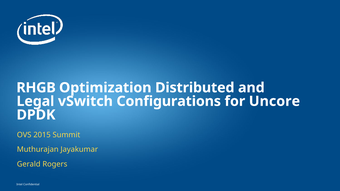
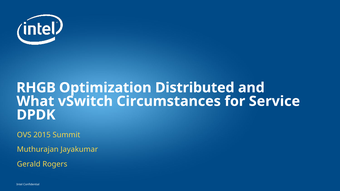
Legal: Legal -> What (35, 101)
Configurations: Configurations -> Circumstances (169, 101)
Uncore: Uncore -> Service (274, 101)
